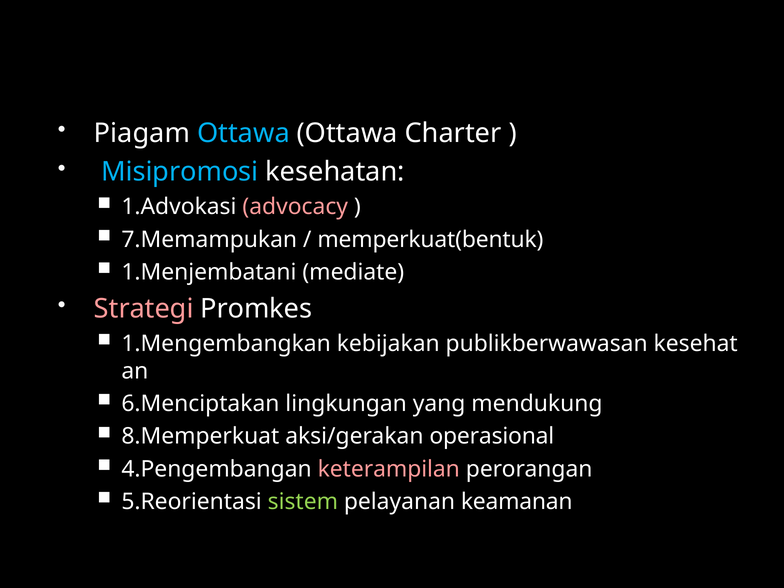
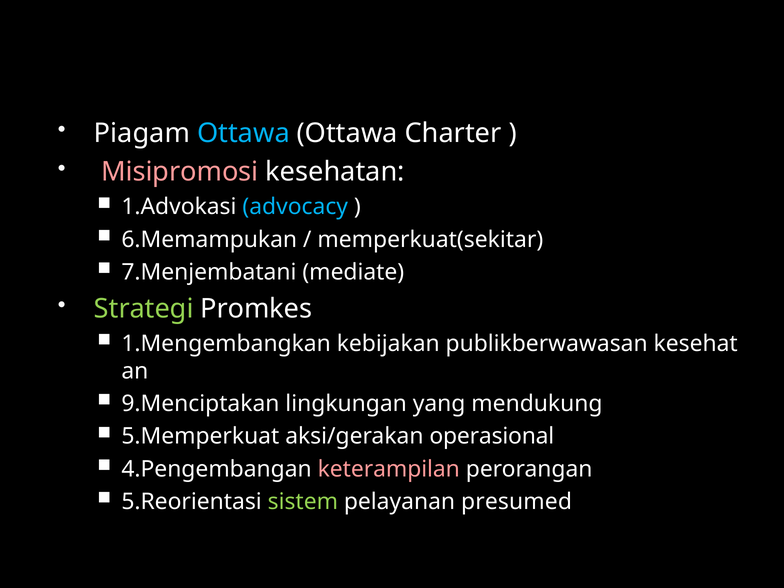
Misipromosi colour: light blue -> pink (180, 172)
advocacy colour: pink -> light blue (295, 207)
7.Memampukan: 7.Memampukan -> 6.Memampukan (209, 240)
memperkuat(bentuk: memperkuat(bentuk -> memperkuat(sekitar (430, 240)
1.Menjembatani: 1.Menjembatani -> 7.Menjembatani (209, 272)
Strategi colour: pink -> light green (144, 309)
6.Menciptakan: 6.Menciptakan -> 9.Menciptakan (200, 404)
8.Memperkuat: 8.Memperkuat -> 5.Memperkuat (200, 436)
keamanan: keamanan -> presumed (517, 502)
